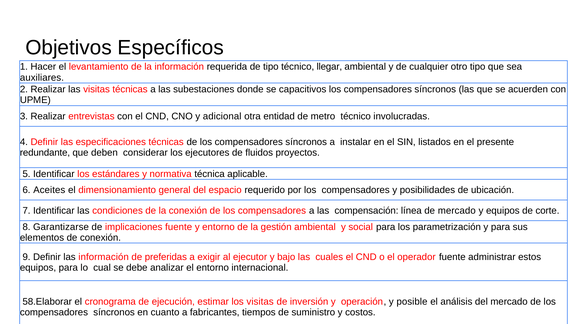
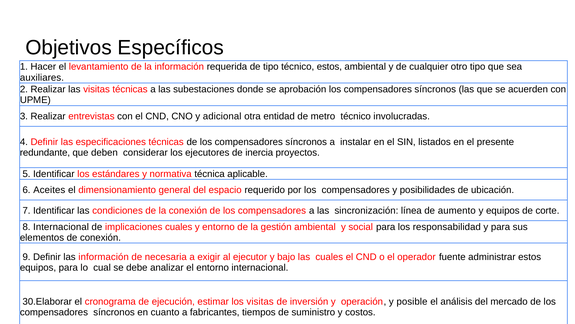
técnico llegar: llegar -> estos (329, 67)
capacitivos: capacitivos -> aprobación (303, 89)
fluidos: fluidos -> inercia (259, 153)
compensación: compensación -> sincronización (366, 210)
de mercado: mercado -> aumento (457, 210)
8 Garantizarse: Garantizarse -> Internacional (61, 226)
implicaciones fuente: fuente -> cuales (179, 226)
parametrización: parametrización -> responsabilidad (447, 226)
preferidas: preferidas -> necesaria (166, 256)
58.Elaborar: 58.Elaborar -> 30.Elaborar (47, 301)
